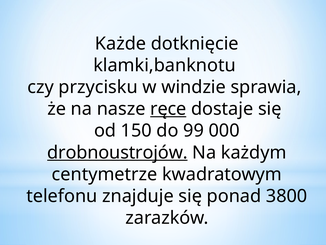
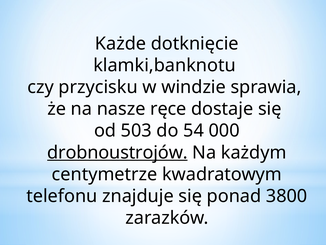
ręce underline: present -> none (168, 109)
150: 150 -> 503 (136, 130)
99: 99 -> 54 (194, 130)
